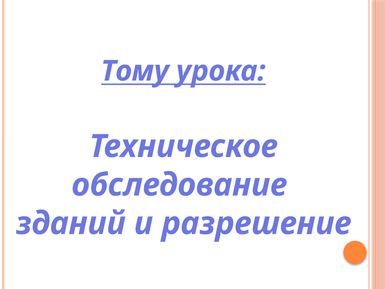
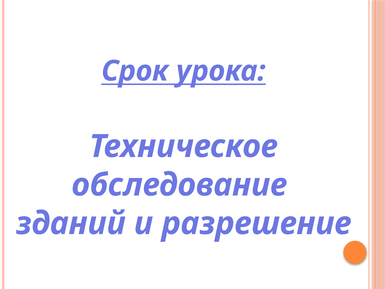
Тому: Тому -> Срок (135, 71)
